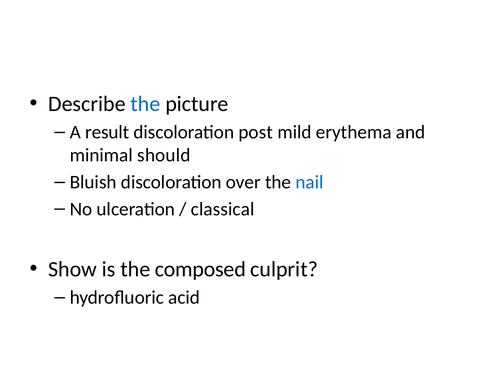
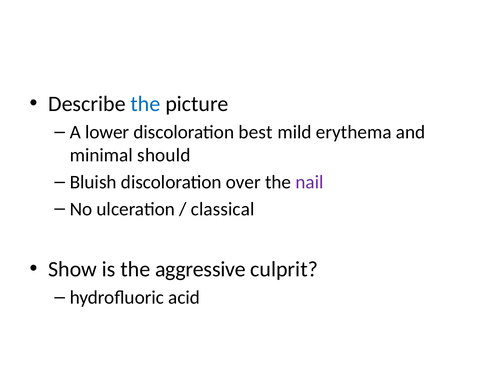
result: result -> lower (107, 132)
post: post -> best (256, 132)
nail colour: blue -> purple (309, 182)
composed: composed -> aggressive (200, 269)
